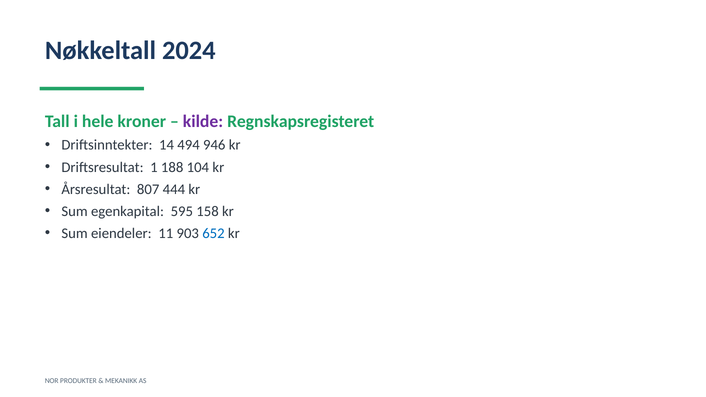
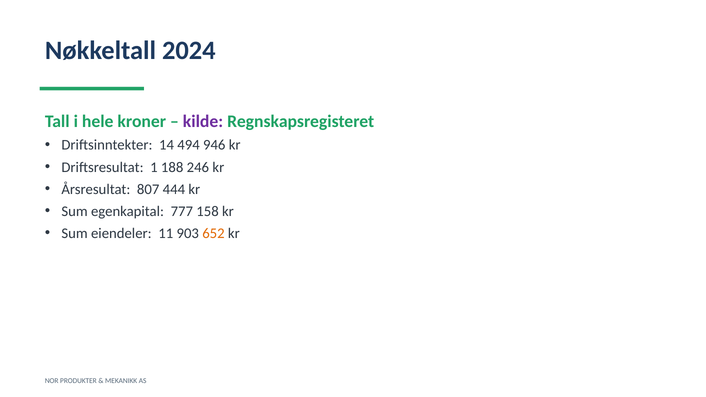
104: 104 -> 246 (198, 167)
595: 595 -> 777 (182, 211)
652 colour: blue -> orange (213, 233)
